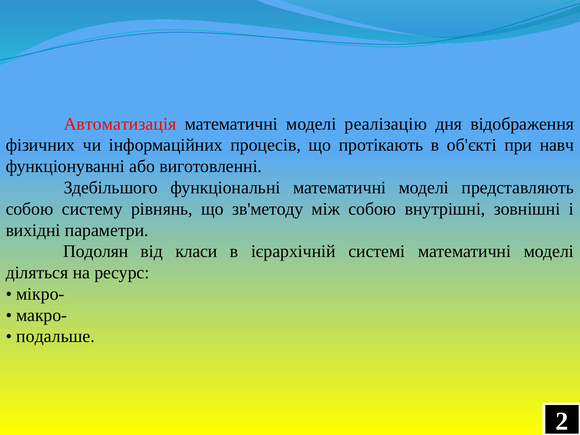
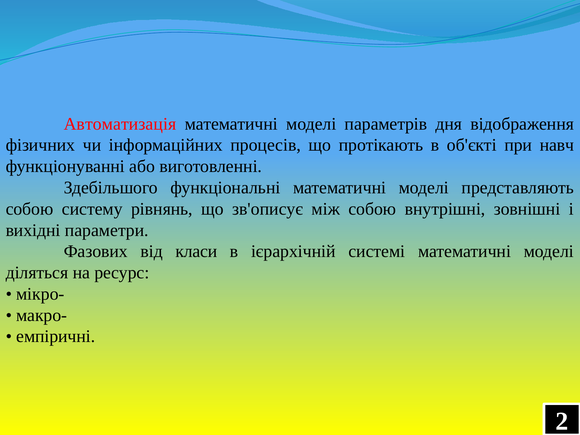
реалізацію: реалізацію -> параметрів (386, 124)
зв'методу: зв'методу -> зв'описує (268, 209)
Подолян: Подолян -> Фазових (96, 251)
подальше: подальше -> емпіричні (56, 336)
